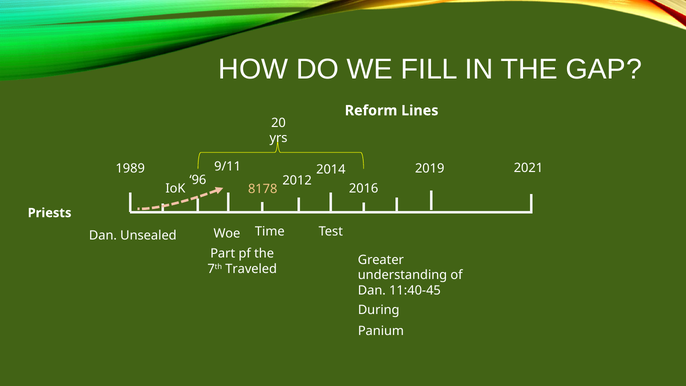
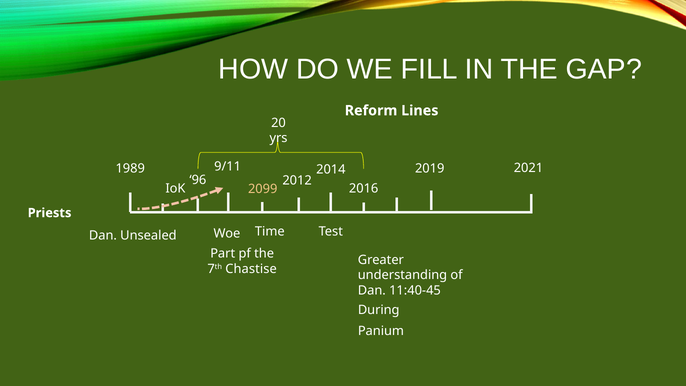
8178: 8178 -> 2099 (263, 189)
Traveled: Traveled -> Chastise (251, 269)
